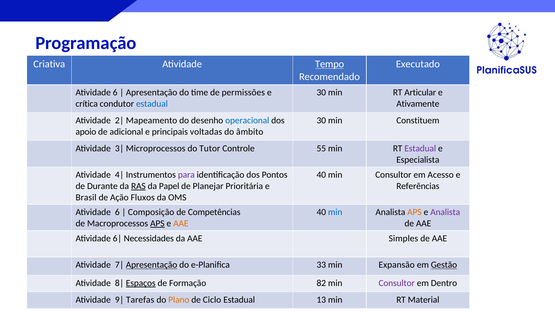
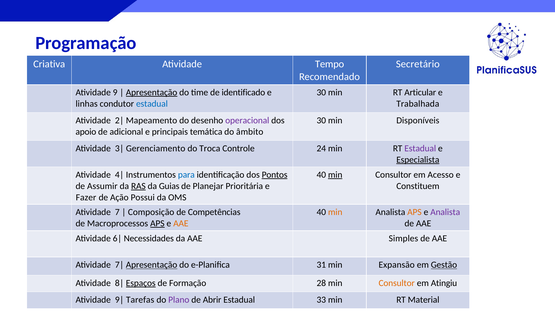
Tempo underline: present -> none (330, 64)
Executado: Executado -> Secretário (418, 64)
6: 6 -> 9 (115, 93)
Apresentação underline: none -> present (152, 93)
permissões: permissões -> identificado (243, 93)
crítica: crítica -> linhas (87, 104)
Ativamente: Ativamente -> Trabalhada (418, 104)
operacional colour: blue -> purple (247, 120)
Constituem: Constituem -> Disponíveis (418, 120)
voltadas: voltadas -> temática (206, 132)
Microprocessos: Microprocessos -> Gerenciamento (156, 148)
Tutor: Tutor -> Troca (210, 148)
55: 55 -> 24 (321, 148)
Especialista underline: none -> present (418, 160)
para colour: purple -> blue (186, 175)
Pontos underline: none -> present (275, 175)
min underline: none -> present (335, 175)
Durante: Durante -> Assumir (102, 186)
Papel: Papel -> Guias (169, 186)
Referências: Referências -> Constituem (418, 186)
Brasil: Brasil -> Fazer (86, 197)
Fluxos: Fluxos -> Possui (143, 197)
6: 6 -> 7 (117, 212)
min colour: blue -> orange (335, 212)
33: 33 -> 31 (321, 265)
82: 82 -> 28 (321, 283)
Consultor colour: purple -> orange (397, 283)
Dentro: Dentro -> Atingiu (444, 283)
Plano colour: orange -> purple (179, 300)
Ciclo: Ciclo -> Abrir (212, 300)
13: 13 -> 33 (321, 300)
